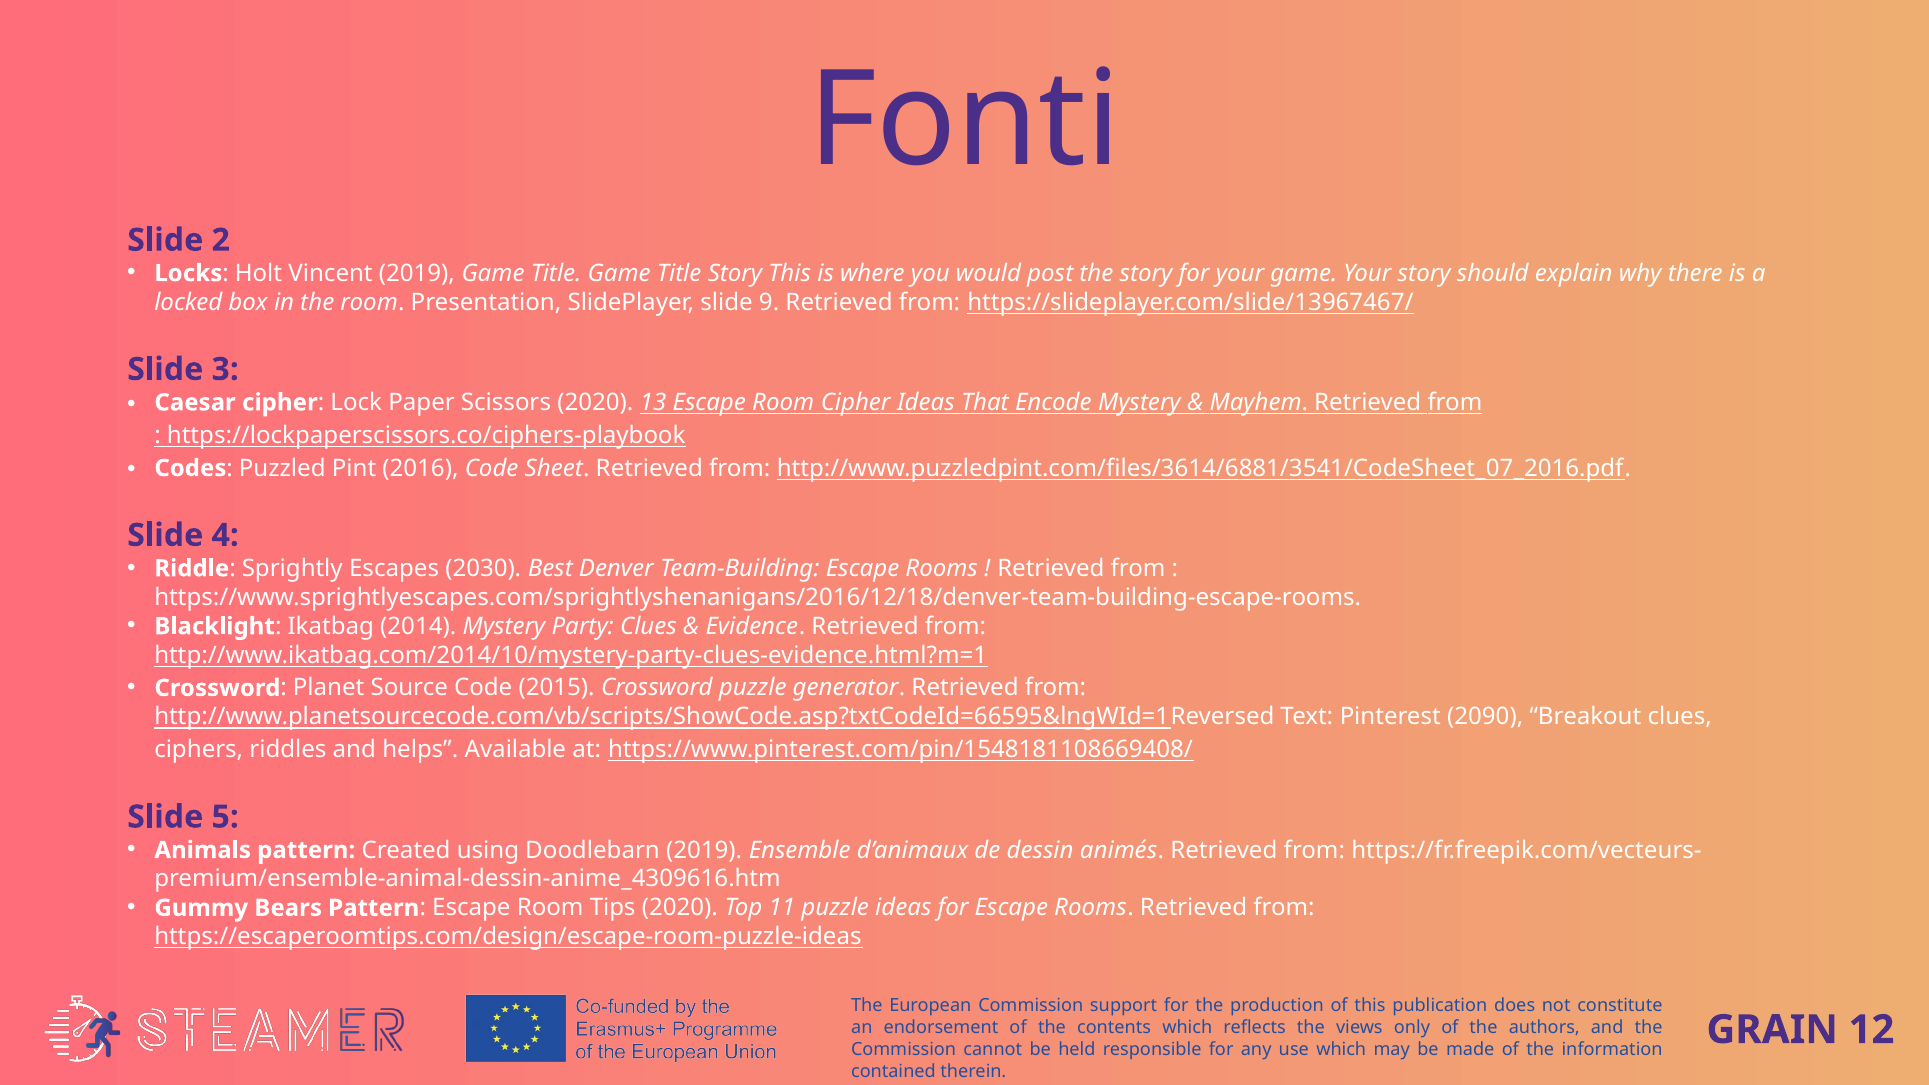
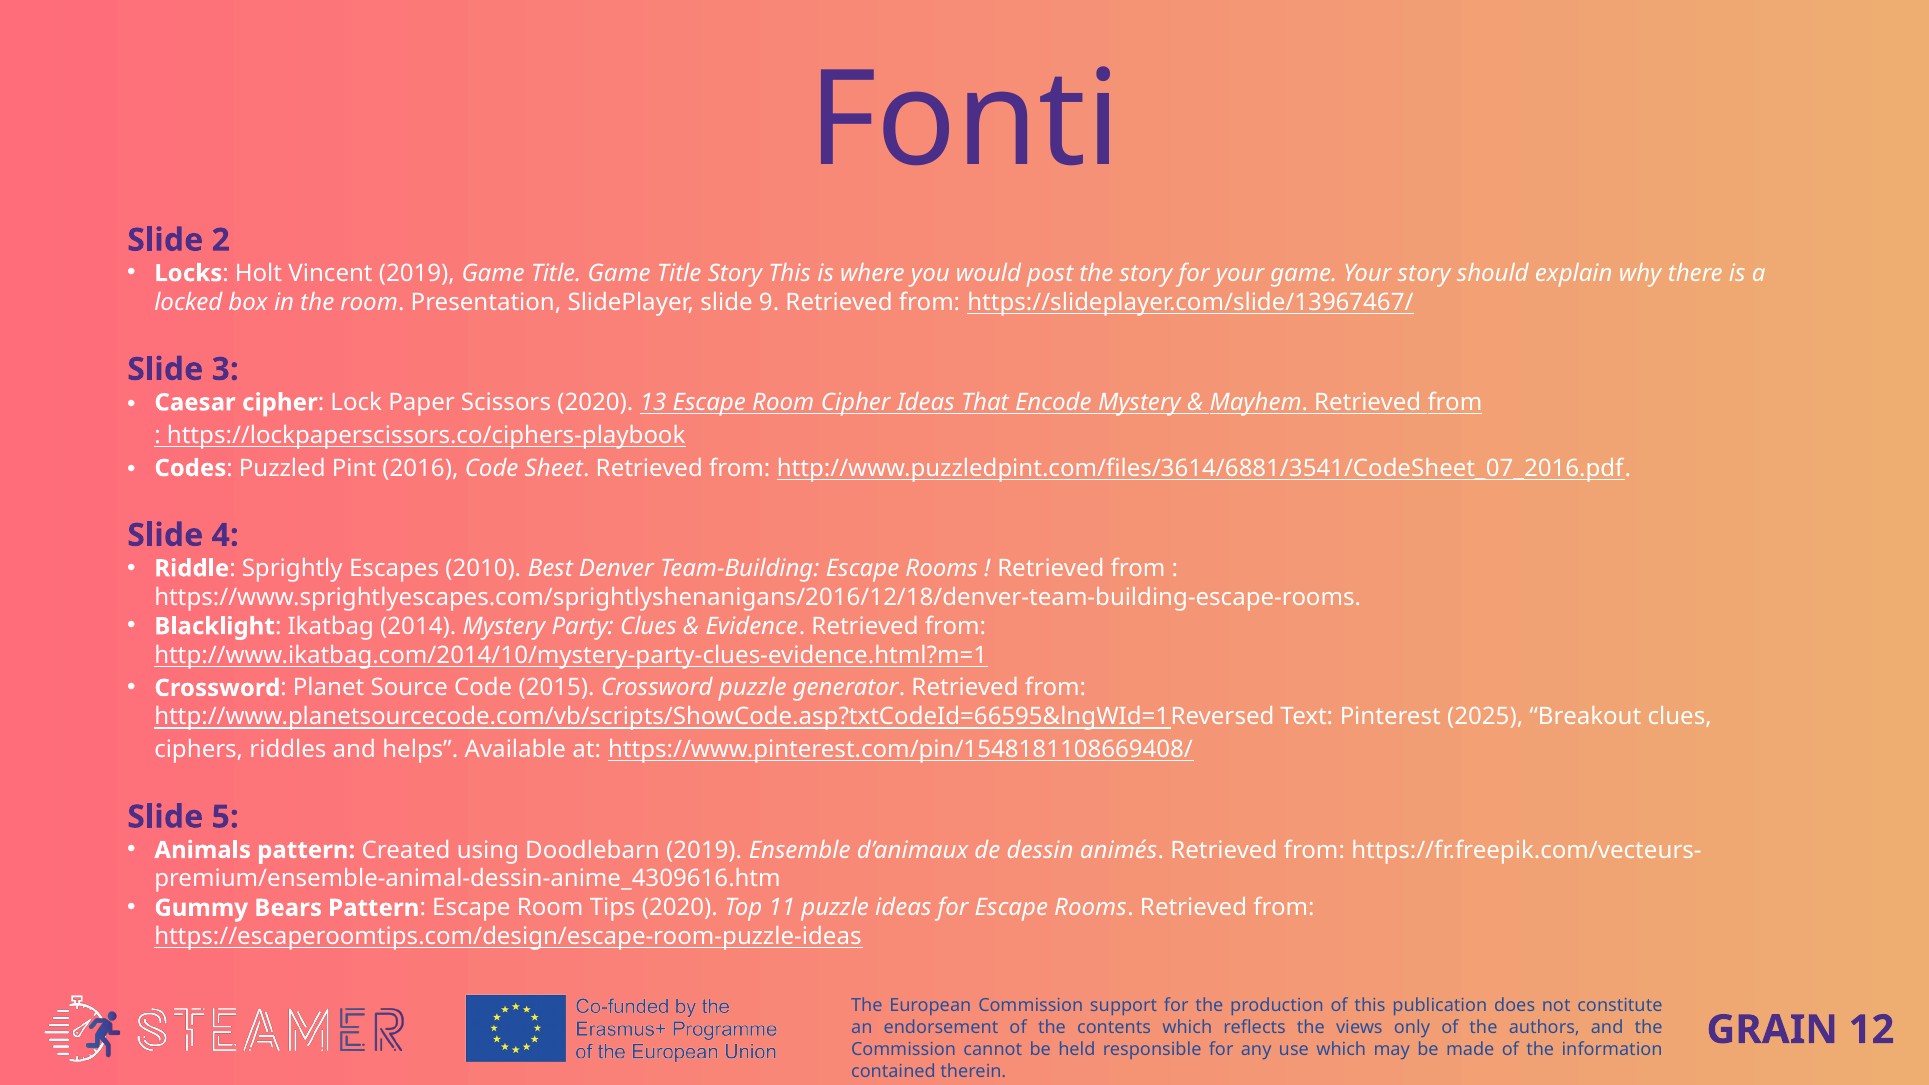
2030: 2030 -> 2010 (483, 568)
2090: 2090 -> 2025 (1485, 717)
